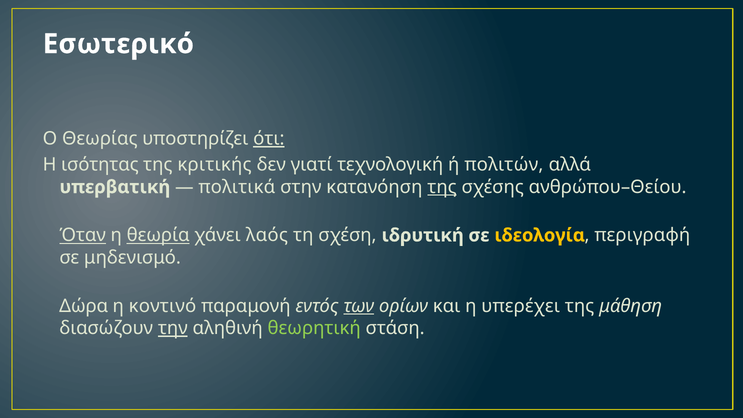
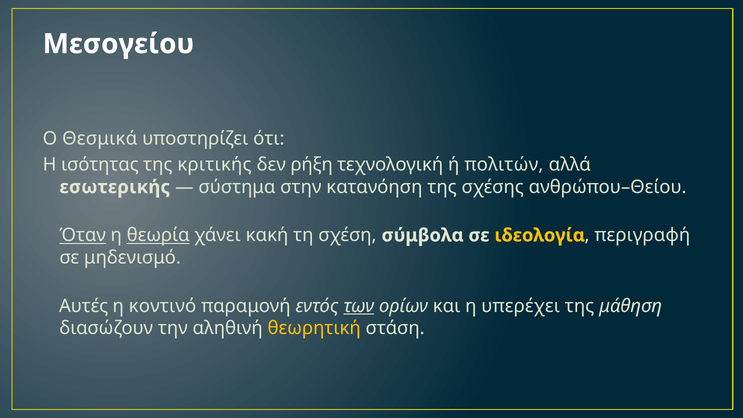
Εσωτερικό: Εσωτερικό -> Μεσογείου (118, 44)
Θεωρίας: Θεωρίας -> Θεσμικά (100, 139)
ότι underline: present -> none (269, 139)
γιατί: γιατί -> ρήξη (312, 165)
υπερβατική: υπερβατική -> εσωτερικής (115, 187)
πολιτικά: πολιτικά -> σύστημα (237, 187)
της underline: present -> none (442, 187)
λαός: λαός -> κακή (267, 235)
ιδρυτική: ιδρυτική -> σύμβολα (423, 235)
Δώρα: Δώρα -> Αυτές (84, 306)
την underline: present -> none (173, 328)
θεωρητική colour: light green -> yellow (314, 328)
